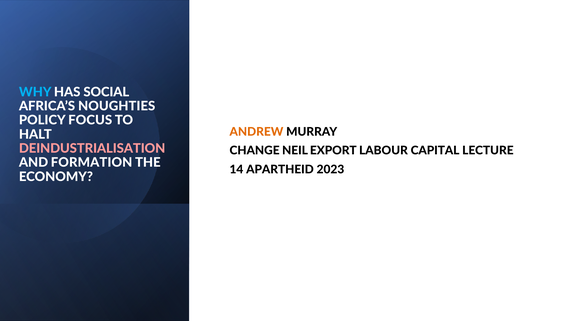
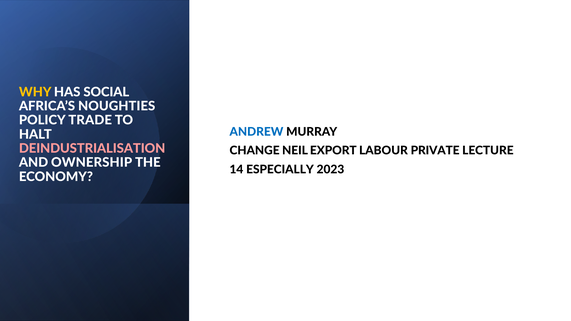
WHY colour: light blue -> yellow (35, 92)
FOCUS: FOCUS -> TRADE (90, 120)
ANDREW colour: orange -> blue (256, 132)
CAPITAL: CAPITAL -> PRIVATE (435, 151)
FORMATION: FORMATION -> OWNERSHIP (92, 163)
APARTHEID: APARTHEID -> ESPECIALLY (280, 170)
